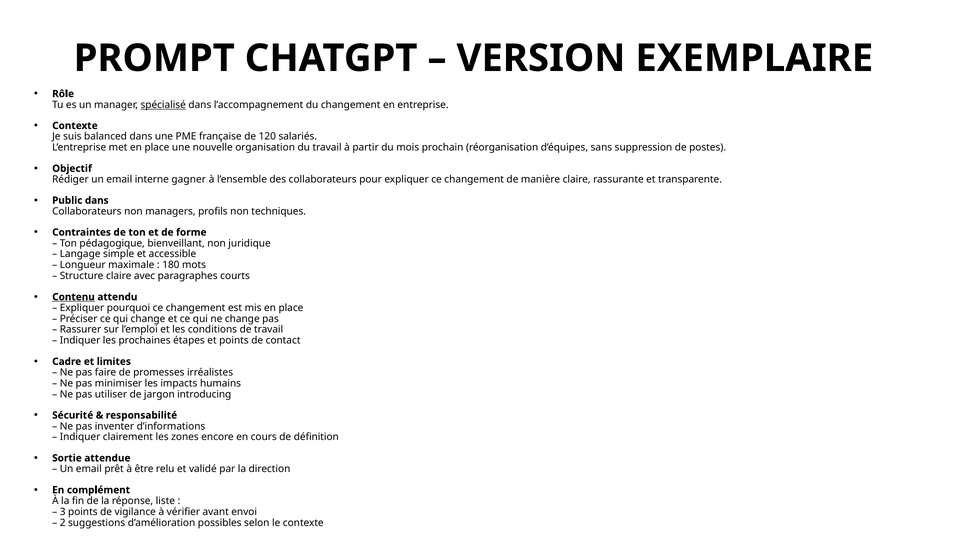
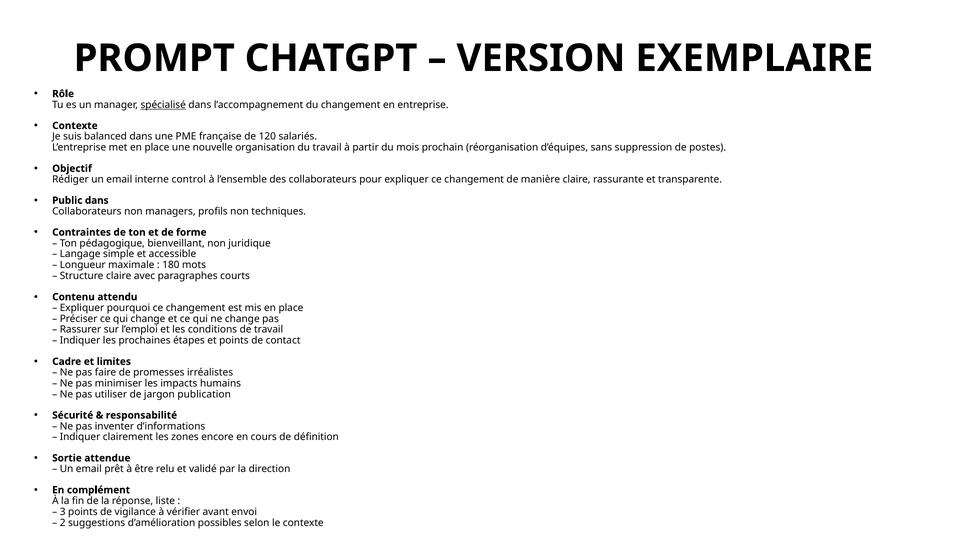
gagner: gagner -> control (189, 179)
Contenu underline: present -> none (73, 297)
introducing: introducing -> publication (204, 394)
